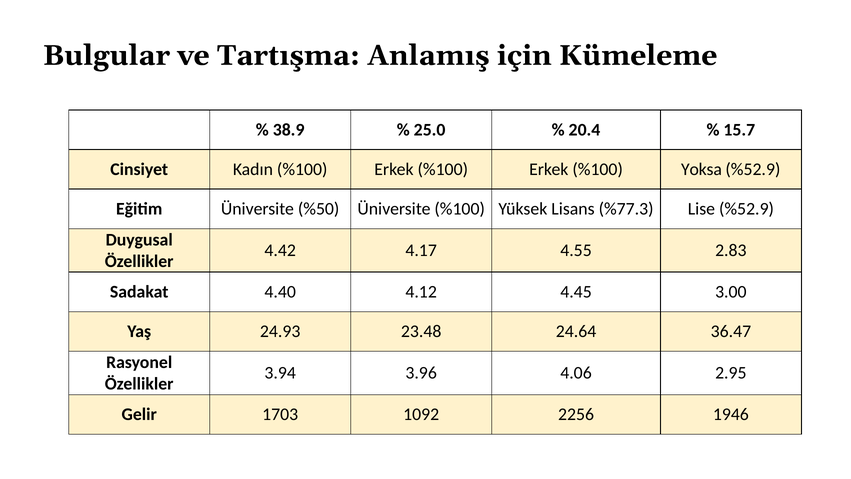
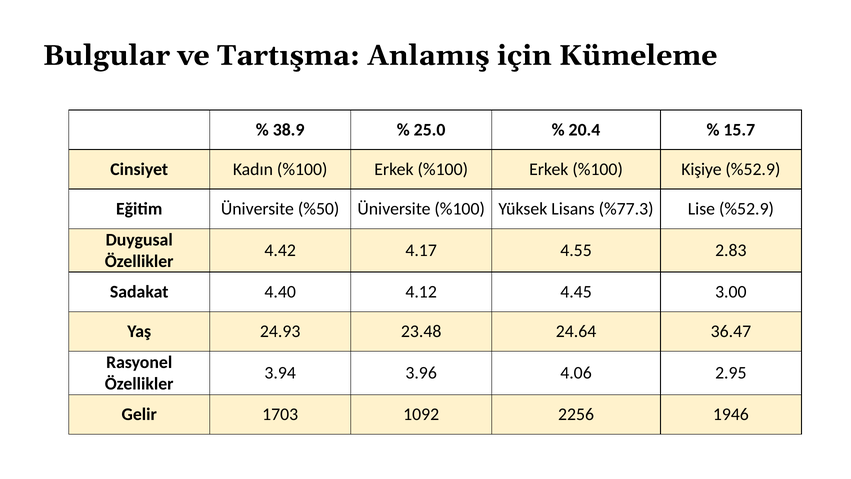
Yoksa: Yoksa -> Kişiye (701, 169)
